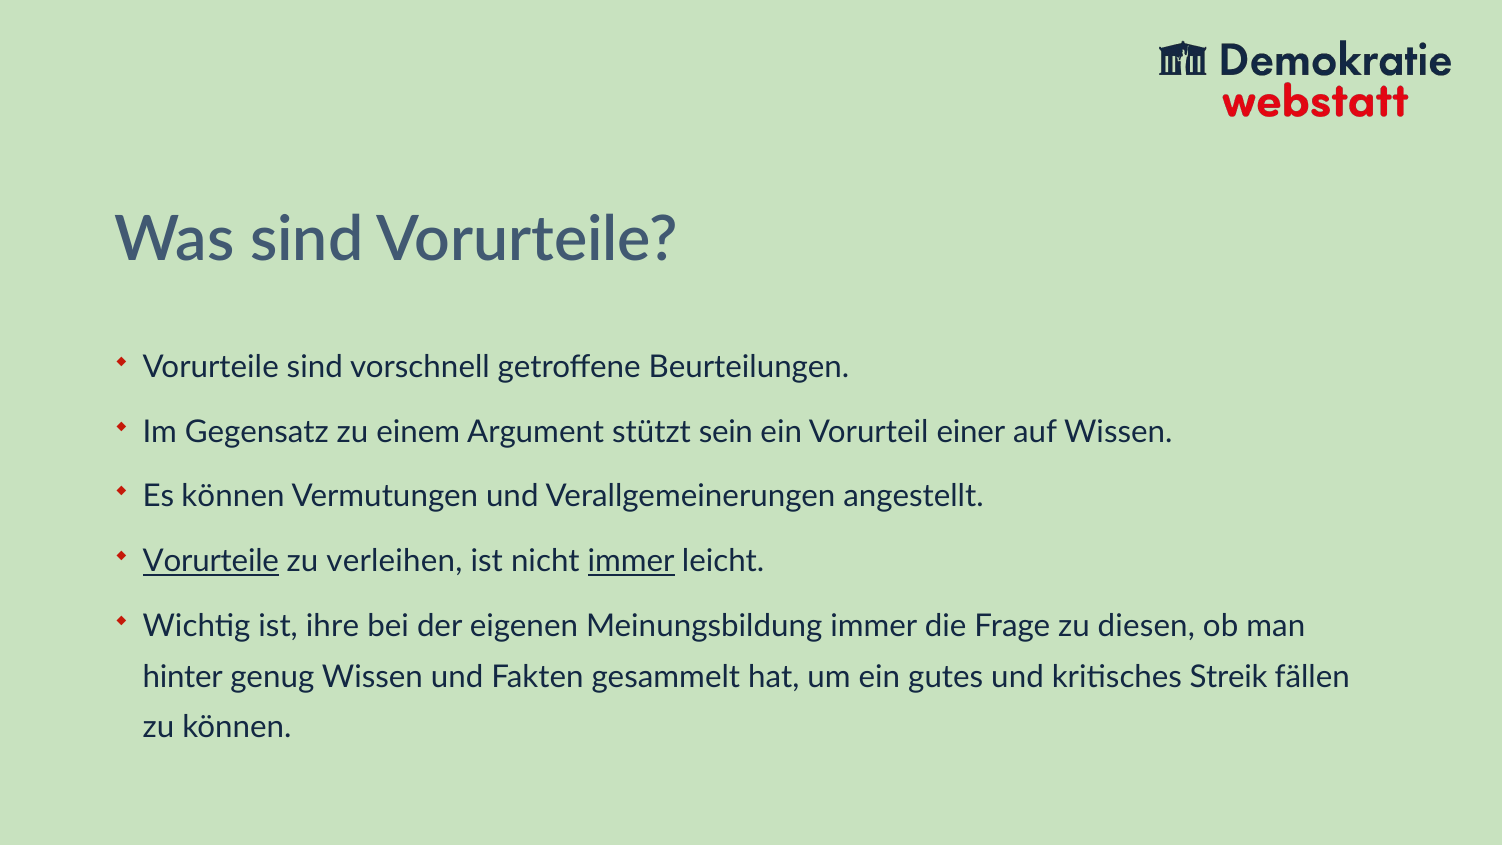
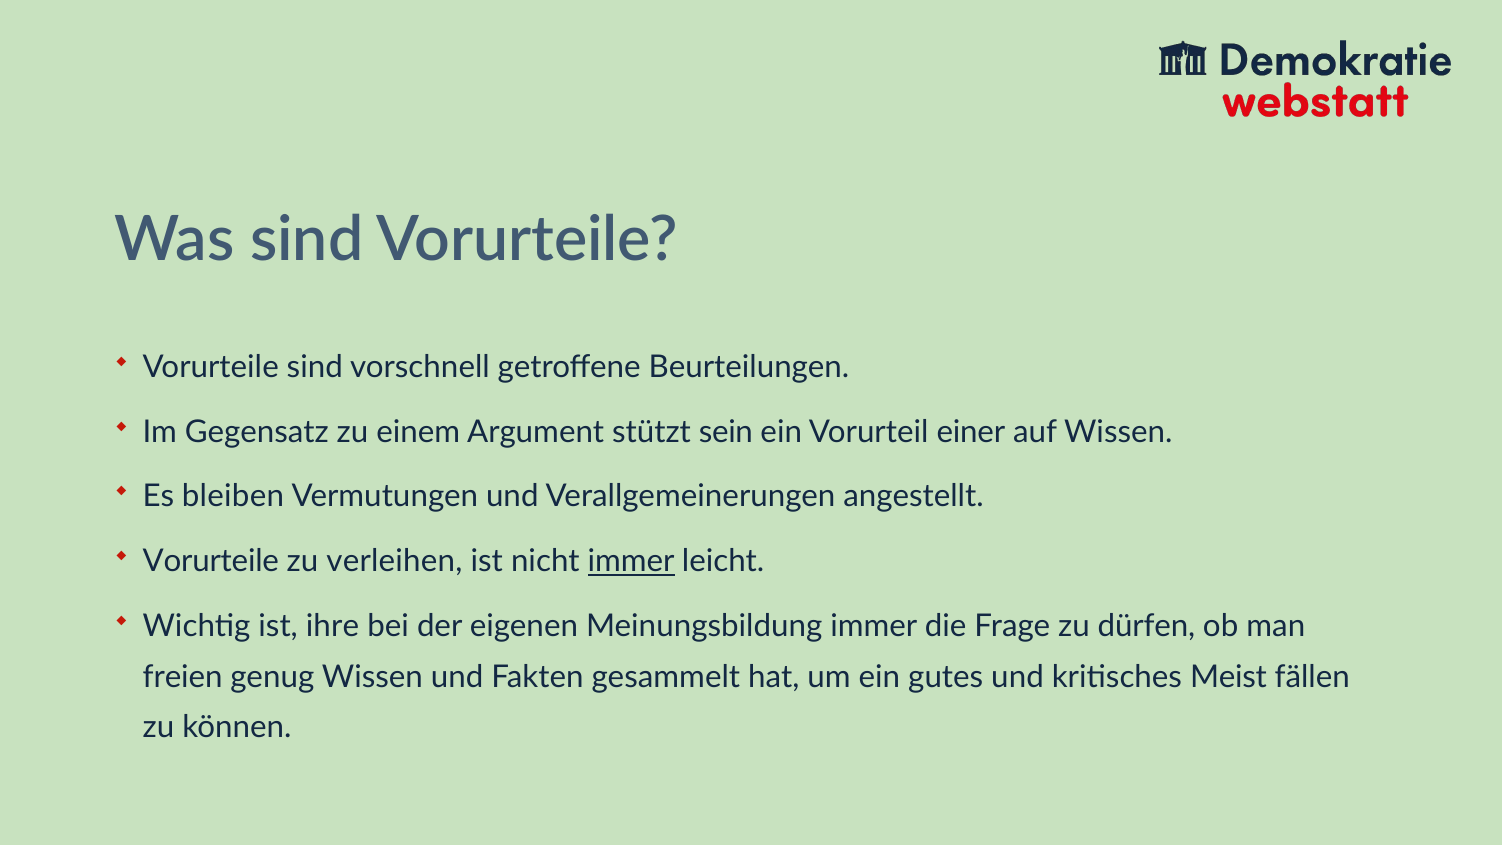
Es können: können -> bleiben (233, 497)
Vorurteile underline: present -> none (211, 561)
diesen: diesen -> dürfen (1147, 626)
hinter: hinter -> freien (183, 677)
Streik: Streik -> Meist (1228, 677)
